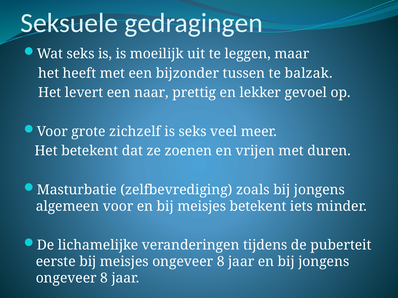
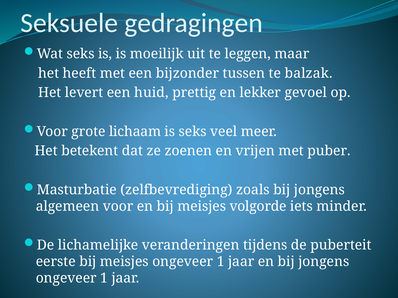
naar: naar -> huid (151, 93)
zichzelf: zichzelf -> lichaam (135, 132)
duren: duren -> puber (329, 151)
meisjes betekent: betekent -> volgorde (258, 207)
meisjes ongeveer 8: 8 -> 1 (221, 262)
8: 8 -> 1 (104, 279)
